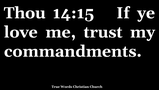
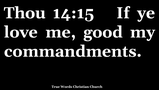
trust: trust -> good (103, 32)
